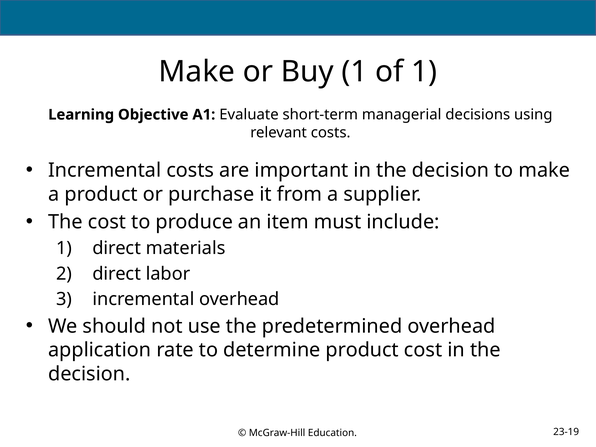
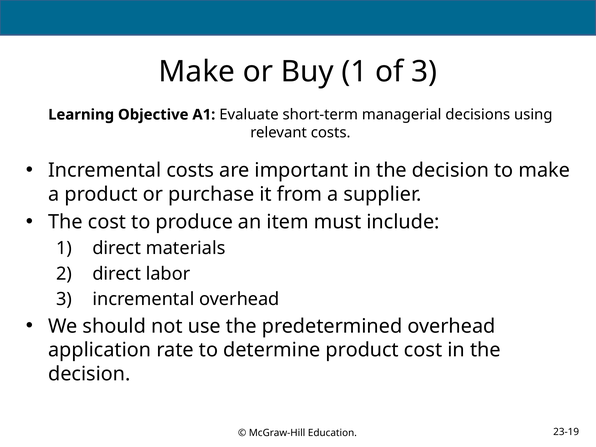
of 1: 1 -> 3 (424, 72)
